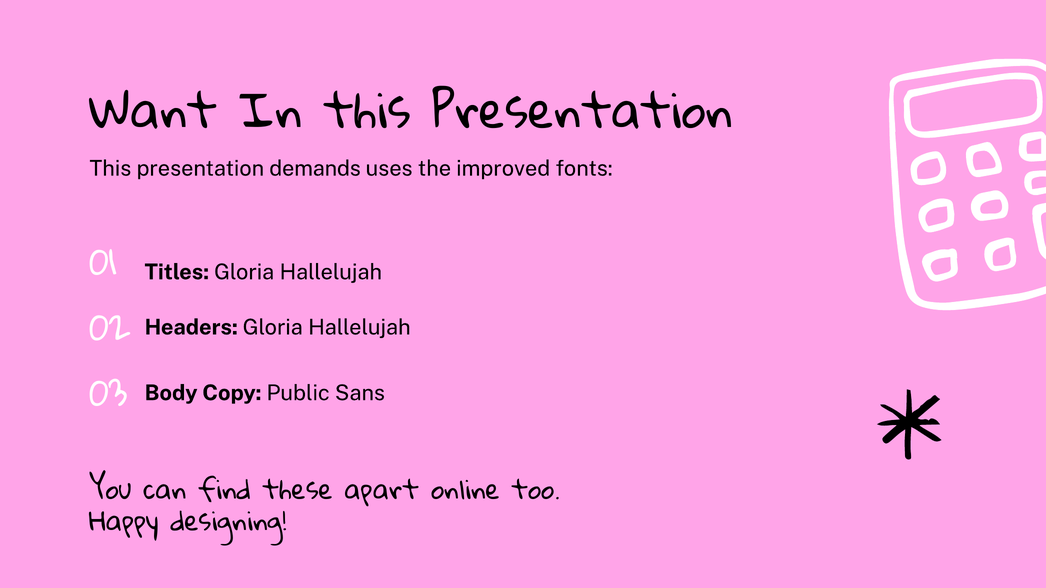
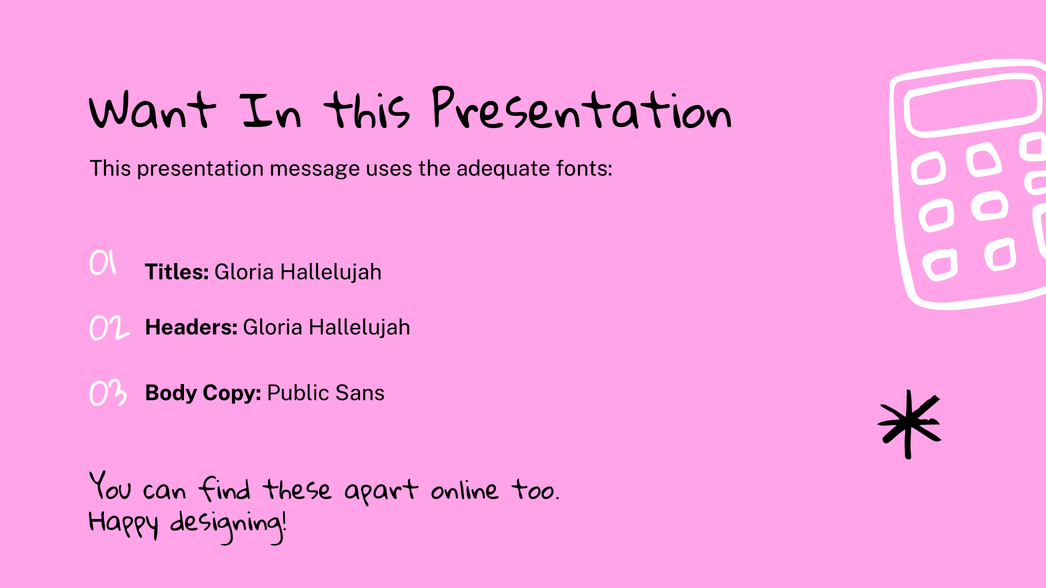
demands: demands -> message (315, 169)
improved: improved -> adequate (503, 169)
